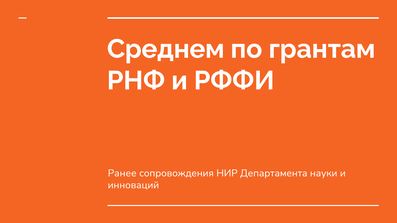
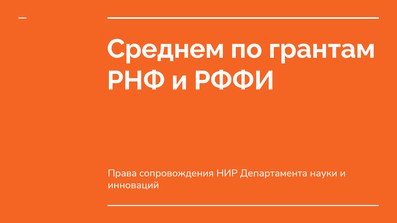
Ранее: Ранее -> Права (122, 173)
